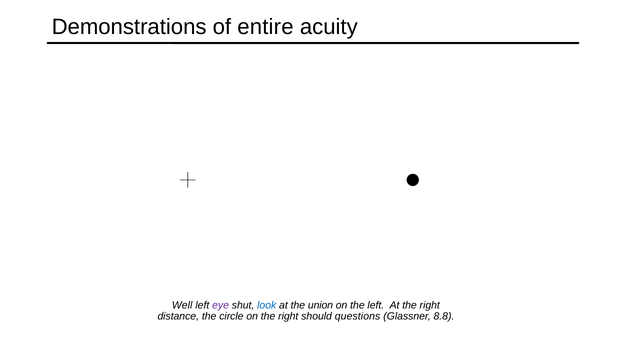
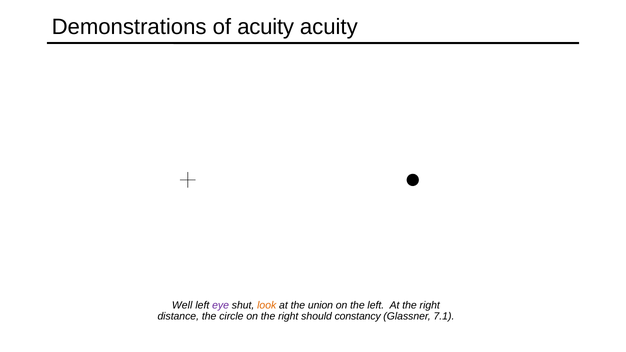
of entire: entire -> acuity (266, 27)
look colour: blue -> orange (267, 305)
questions: questions -> constancy (358, 316)
8.8: 8.8 -> 7.1 (444, 316)
